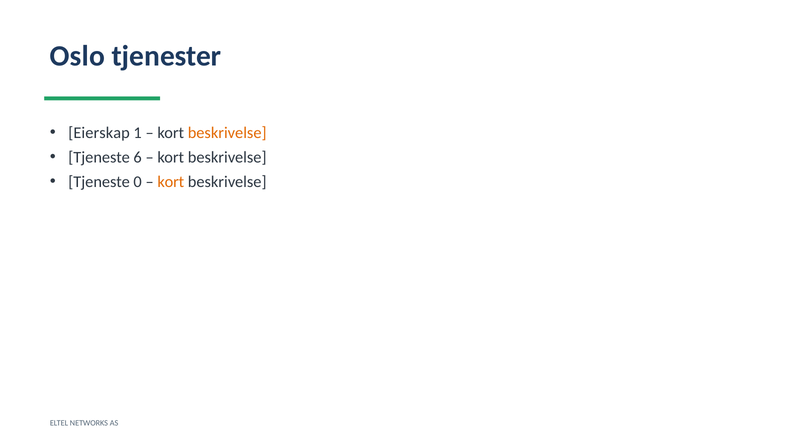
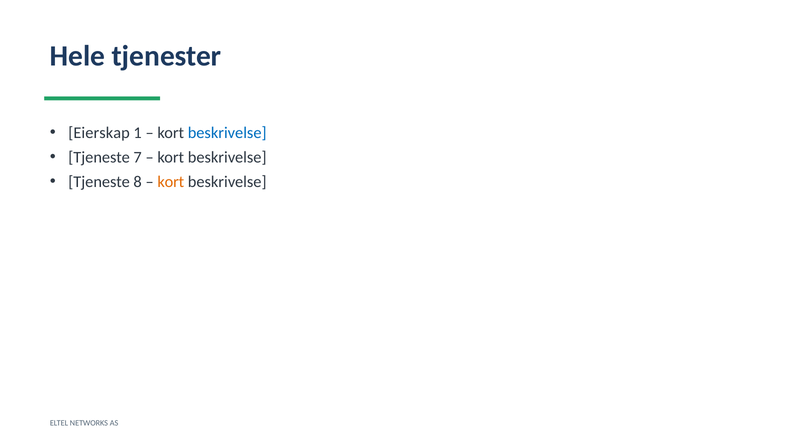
Oslo: Oslo -> Hele (78, 56)
beskrivelse colour: orange -> blue (227, 133)
6: 6 -> 7 (138, 158)
0: 0 -> 8 (138, 182)
